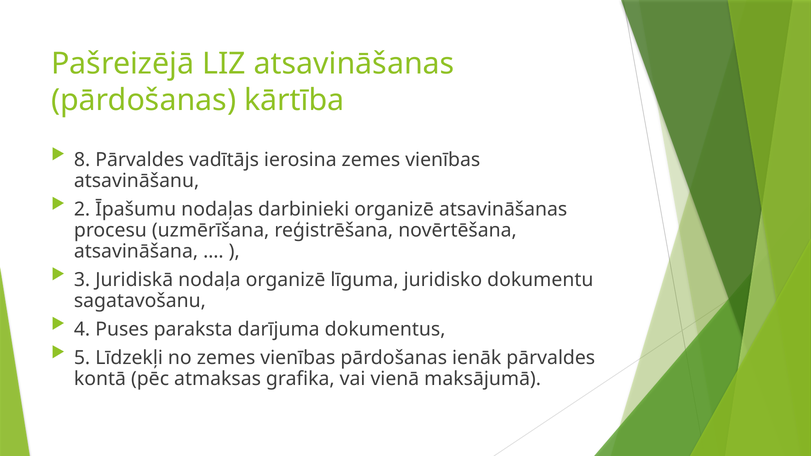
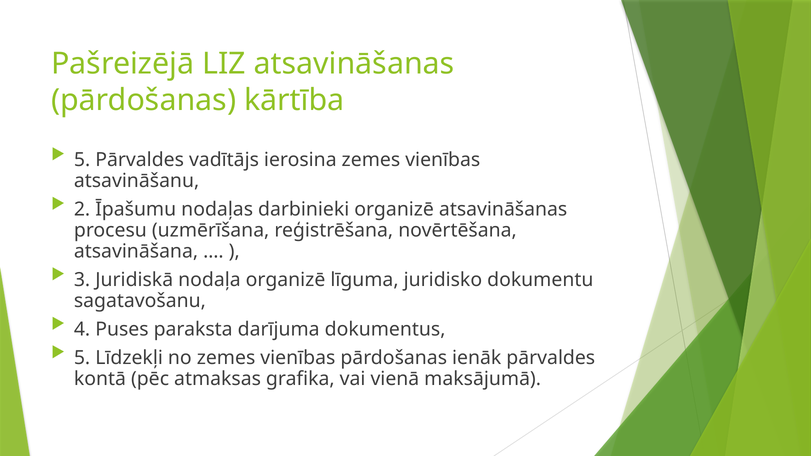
8: 8 -> 5 (82, 160)
